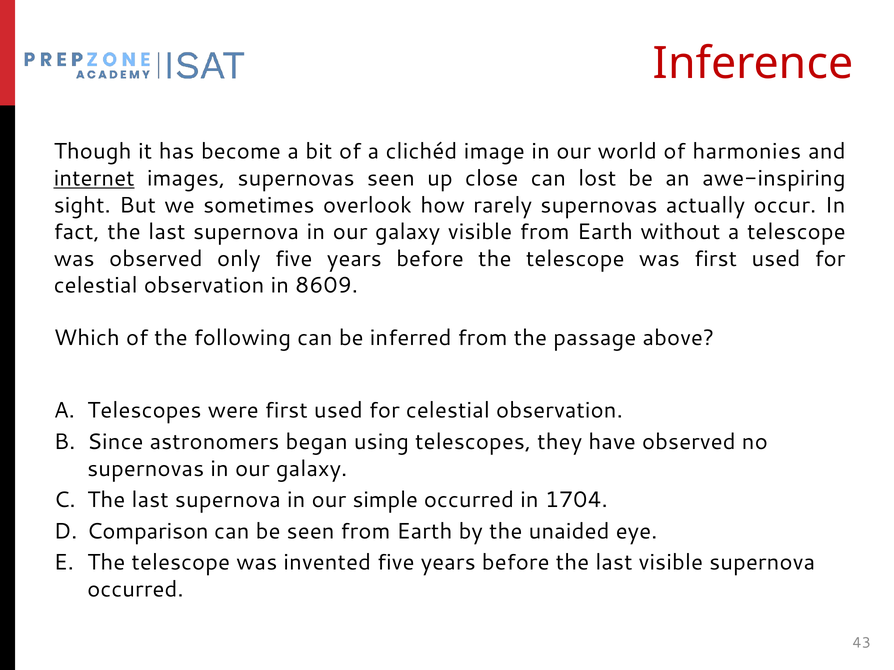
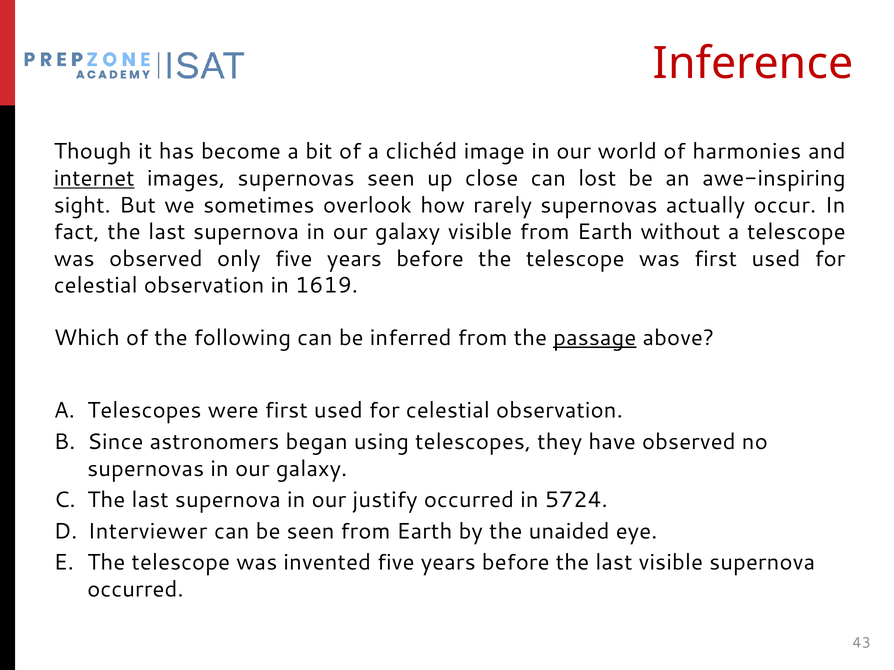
8609: 8609 -> 1619 (327, 286)
passage underline: none -> present (595, 338)
simple: simple -> justify (385, 500)
1704: 1704 -> 5724 (576, 500)
Comparison: Comparison -> Interviewer (147, 532)
